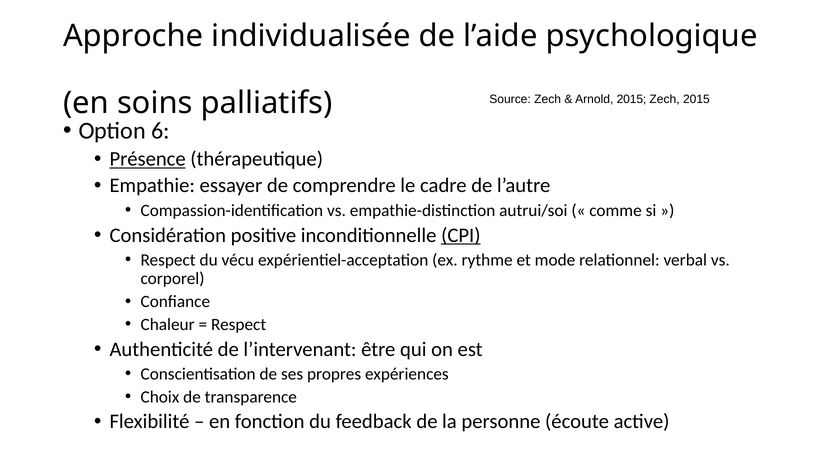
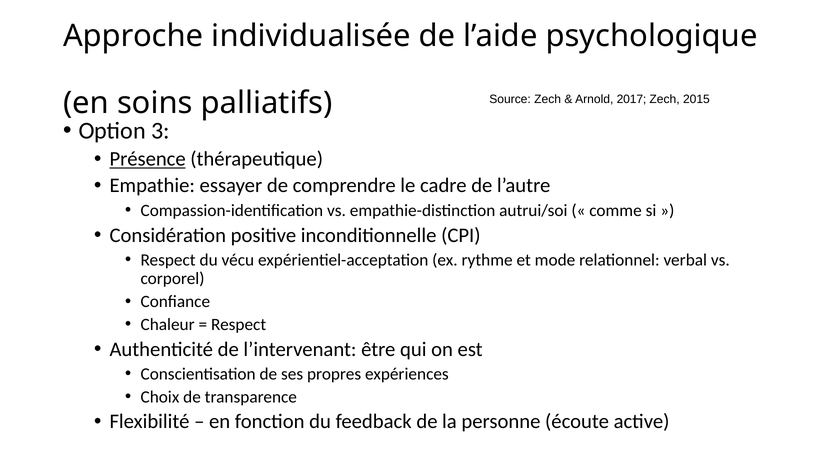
Arnold 2015: 2015 -> 2017 (631, 99)
6: 6 -> 3 (160, 131)
CPI underline: present -> none (461, 235)
